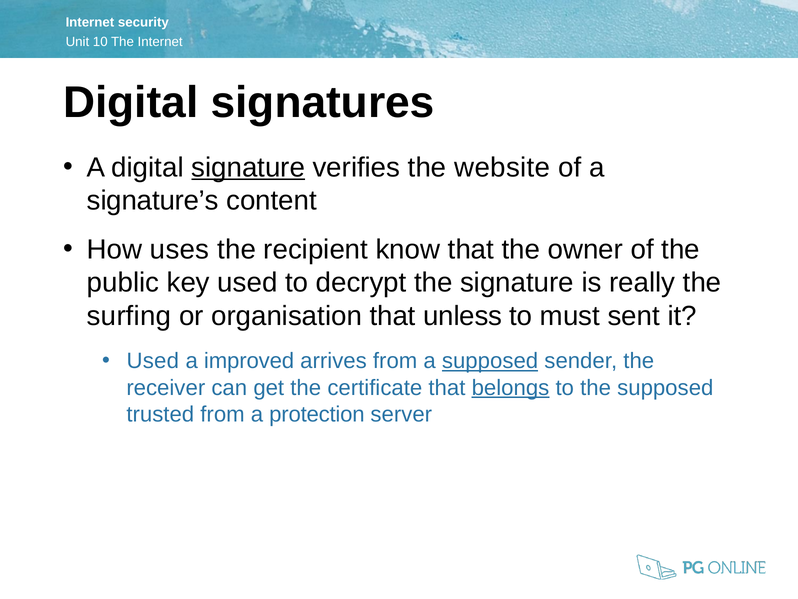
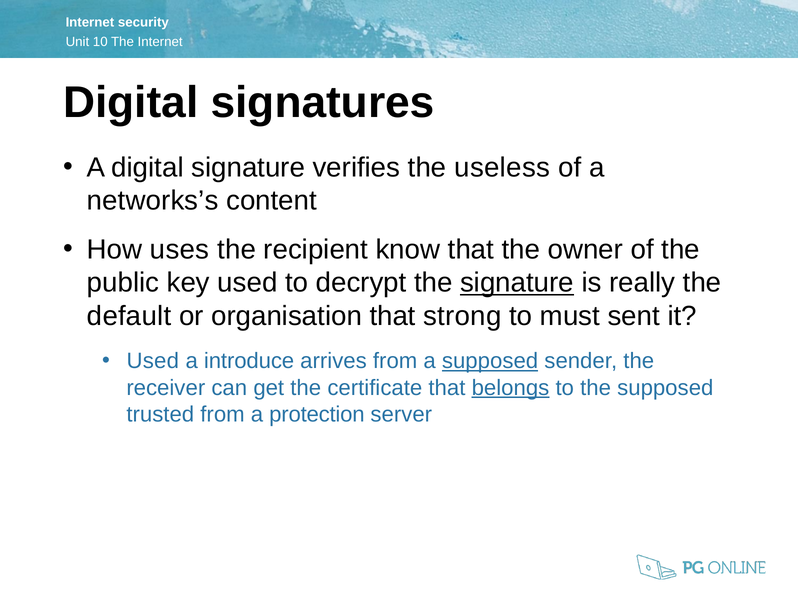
signature underline: present -> none (248, 167)
website: website -> useless (502, 167)
signature’s: signature’s -> networks’s (153, 201)
signature underline: none -> present (517, 283)
surfing: surfing -> default (129, 316)
unless: unless -> strong (462, 316)
improved: improved -> introduce (249, 361)
